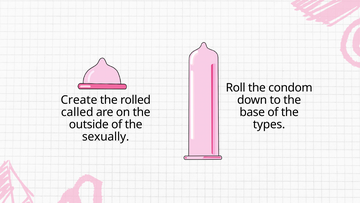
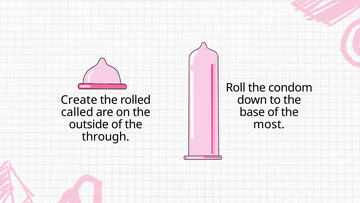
types: types -> most (269, 124)
sexually: sexually -> through (106, 136)
